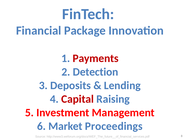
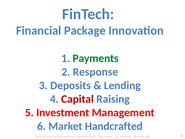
Payments colour: red -> green (96, 58)
Detection: Detection -> Response (95, 72)
Proceedings: Proceedings -> Handcrafted (114, 126)
